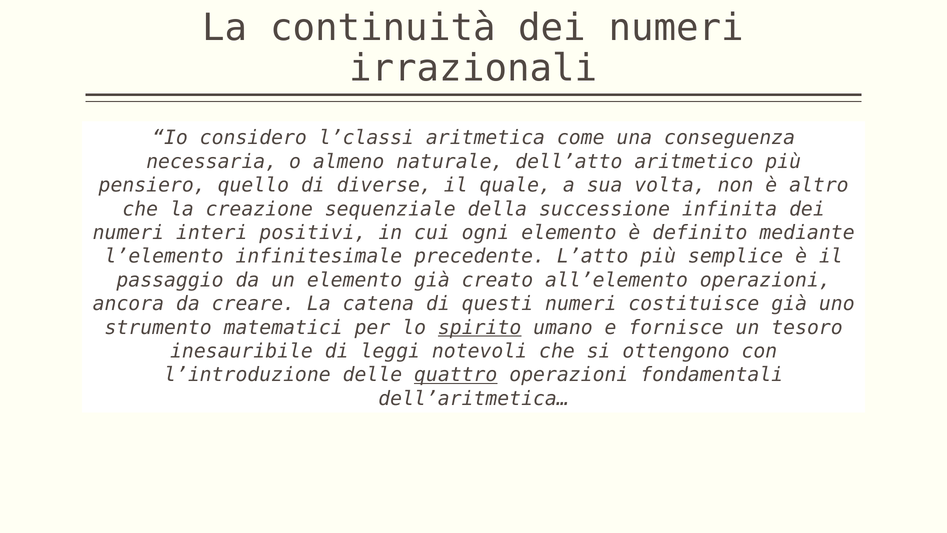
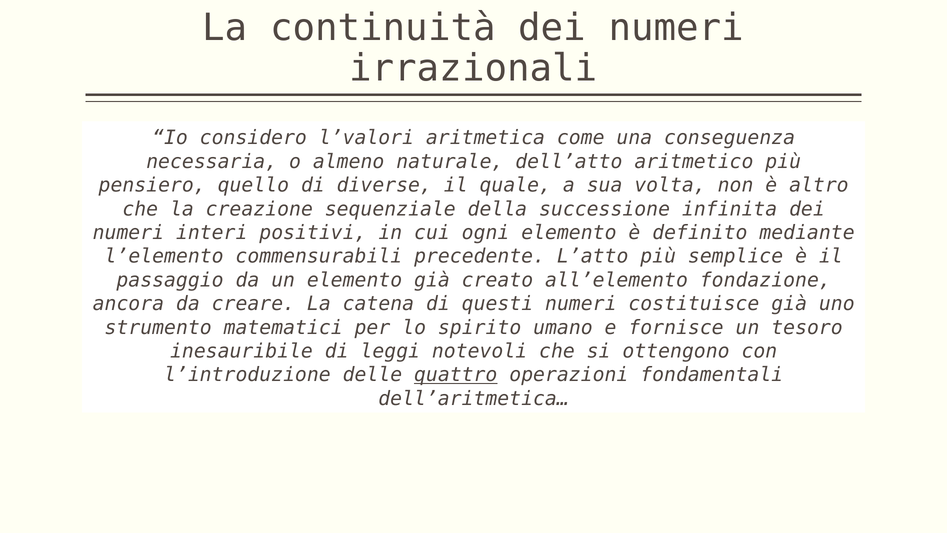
l’classi: l’classi -> l’valori (366, 138)
infinitesimale: infinitesimale -> commensurabili (319, 256)
all’elemento operazioni: operazioni -> fondazione (765, 280)
spirito underline: present -> none (480, 327)
